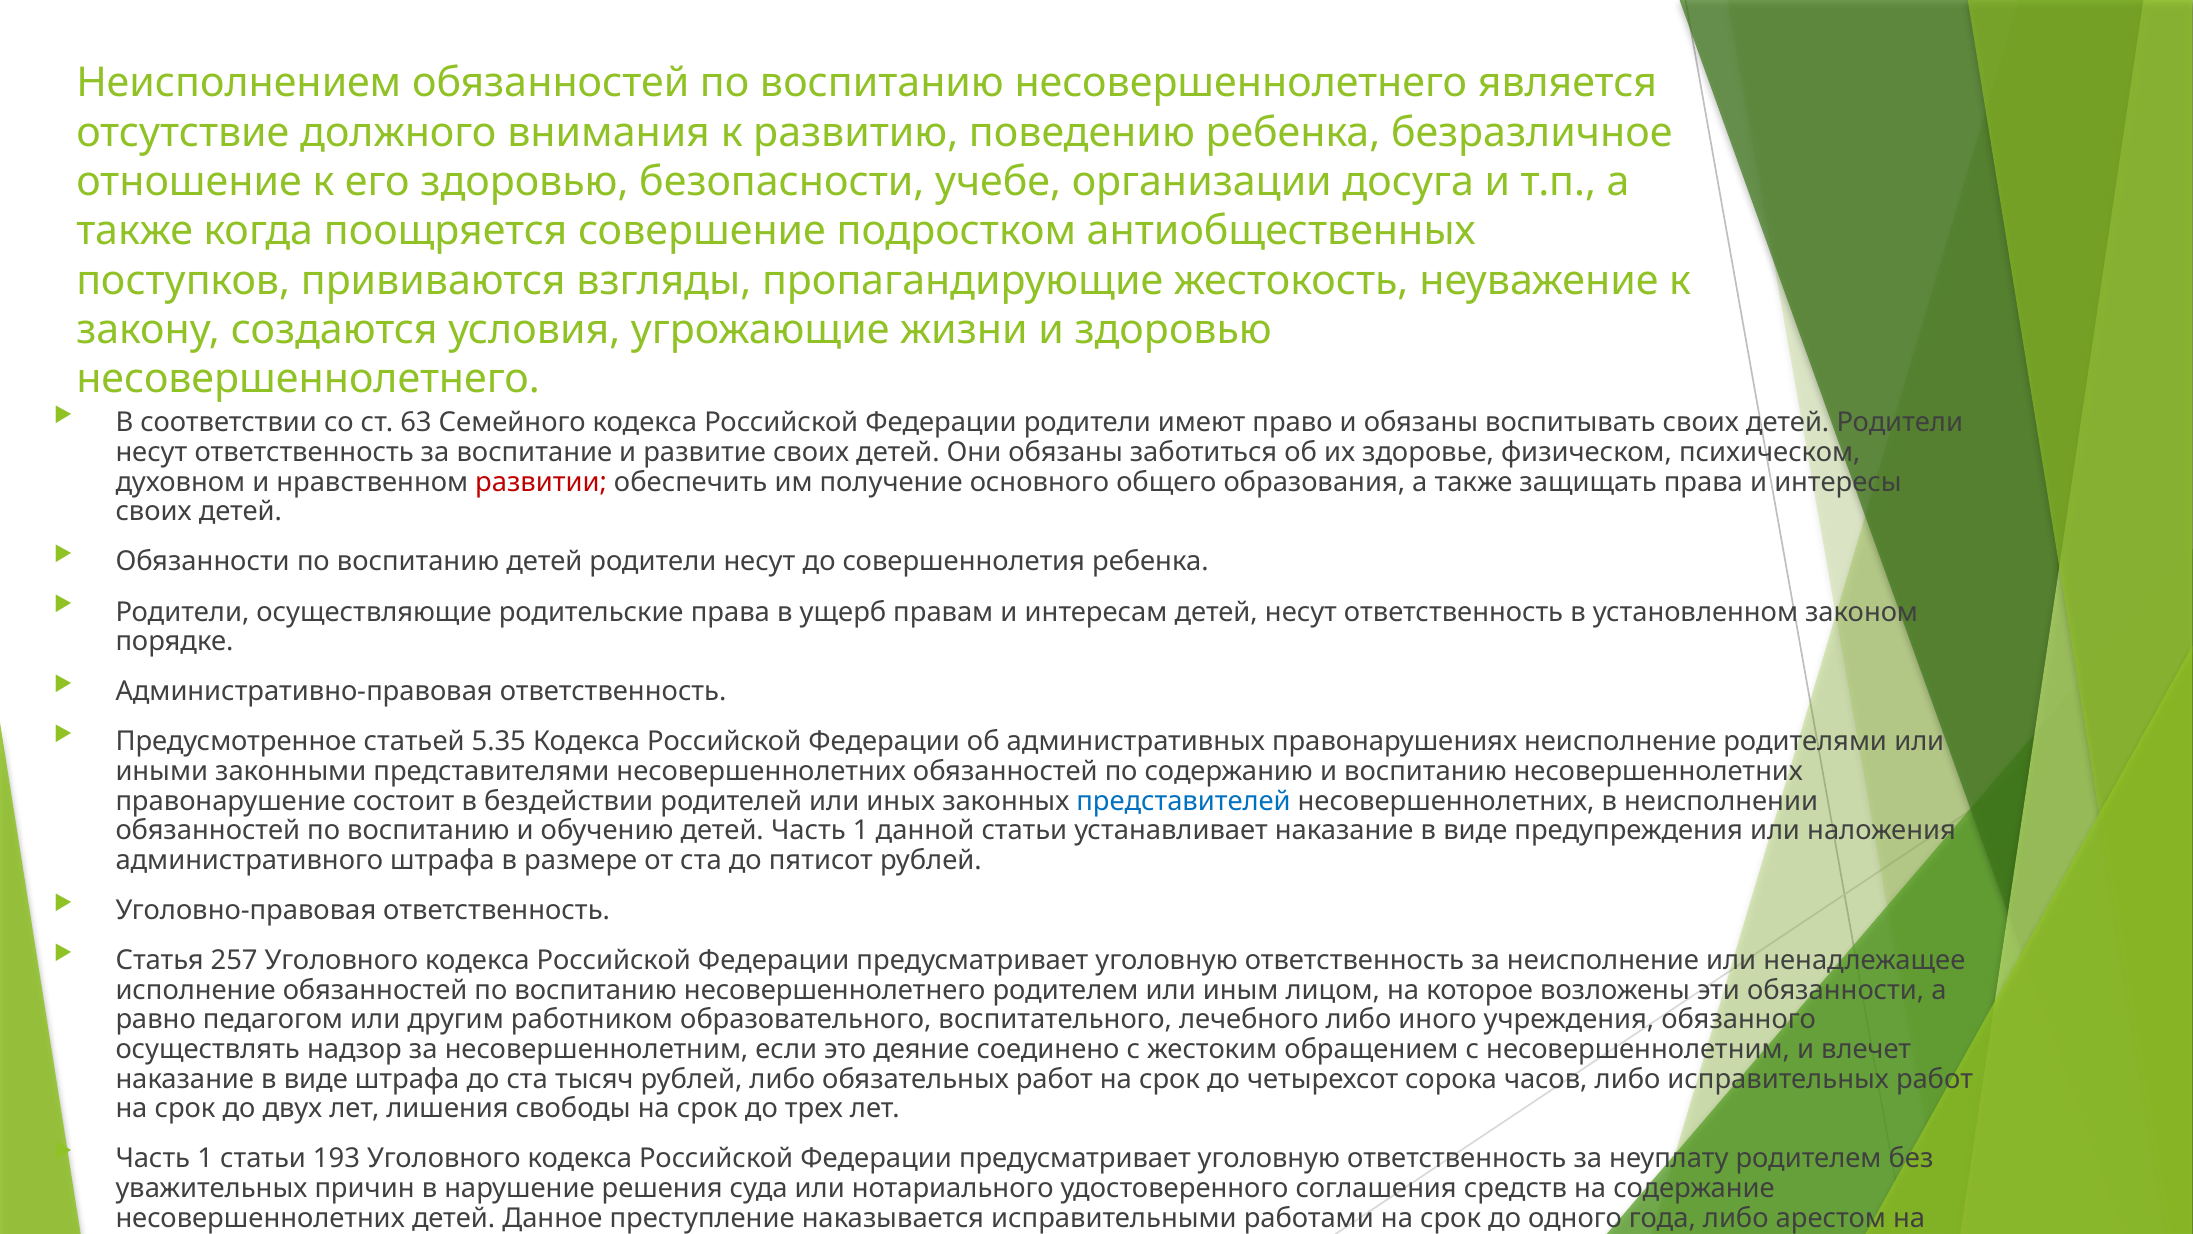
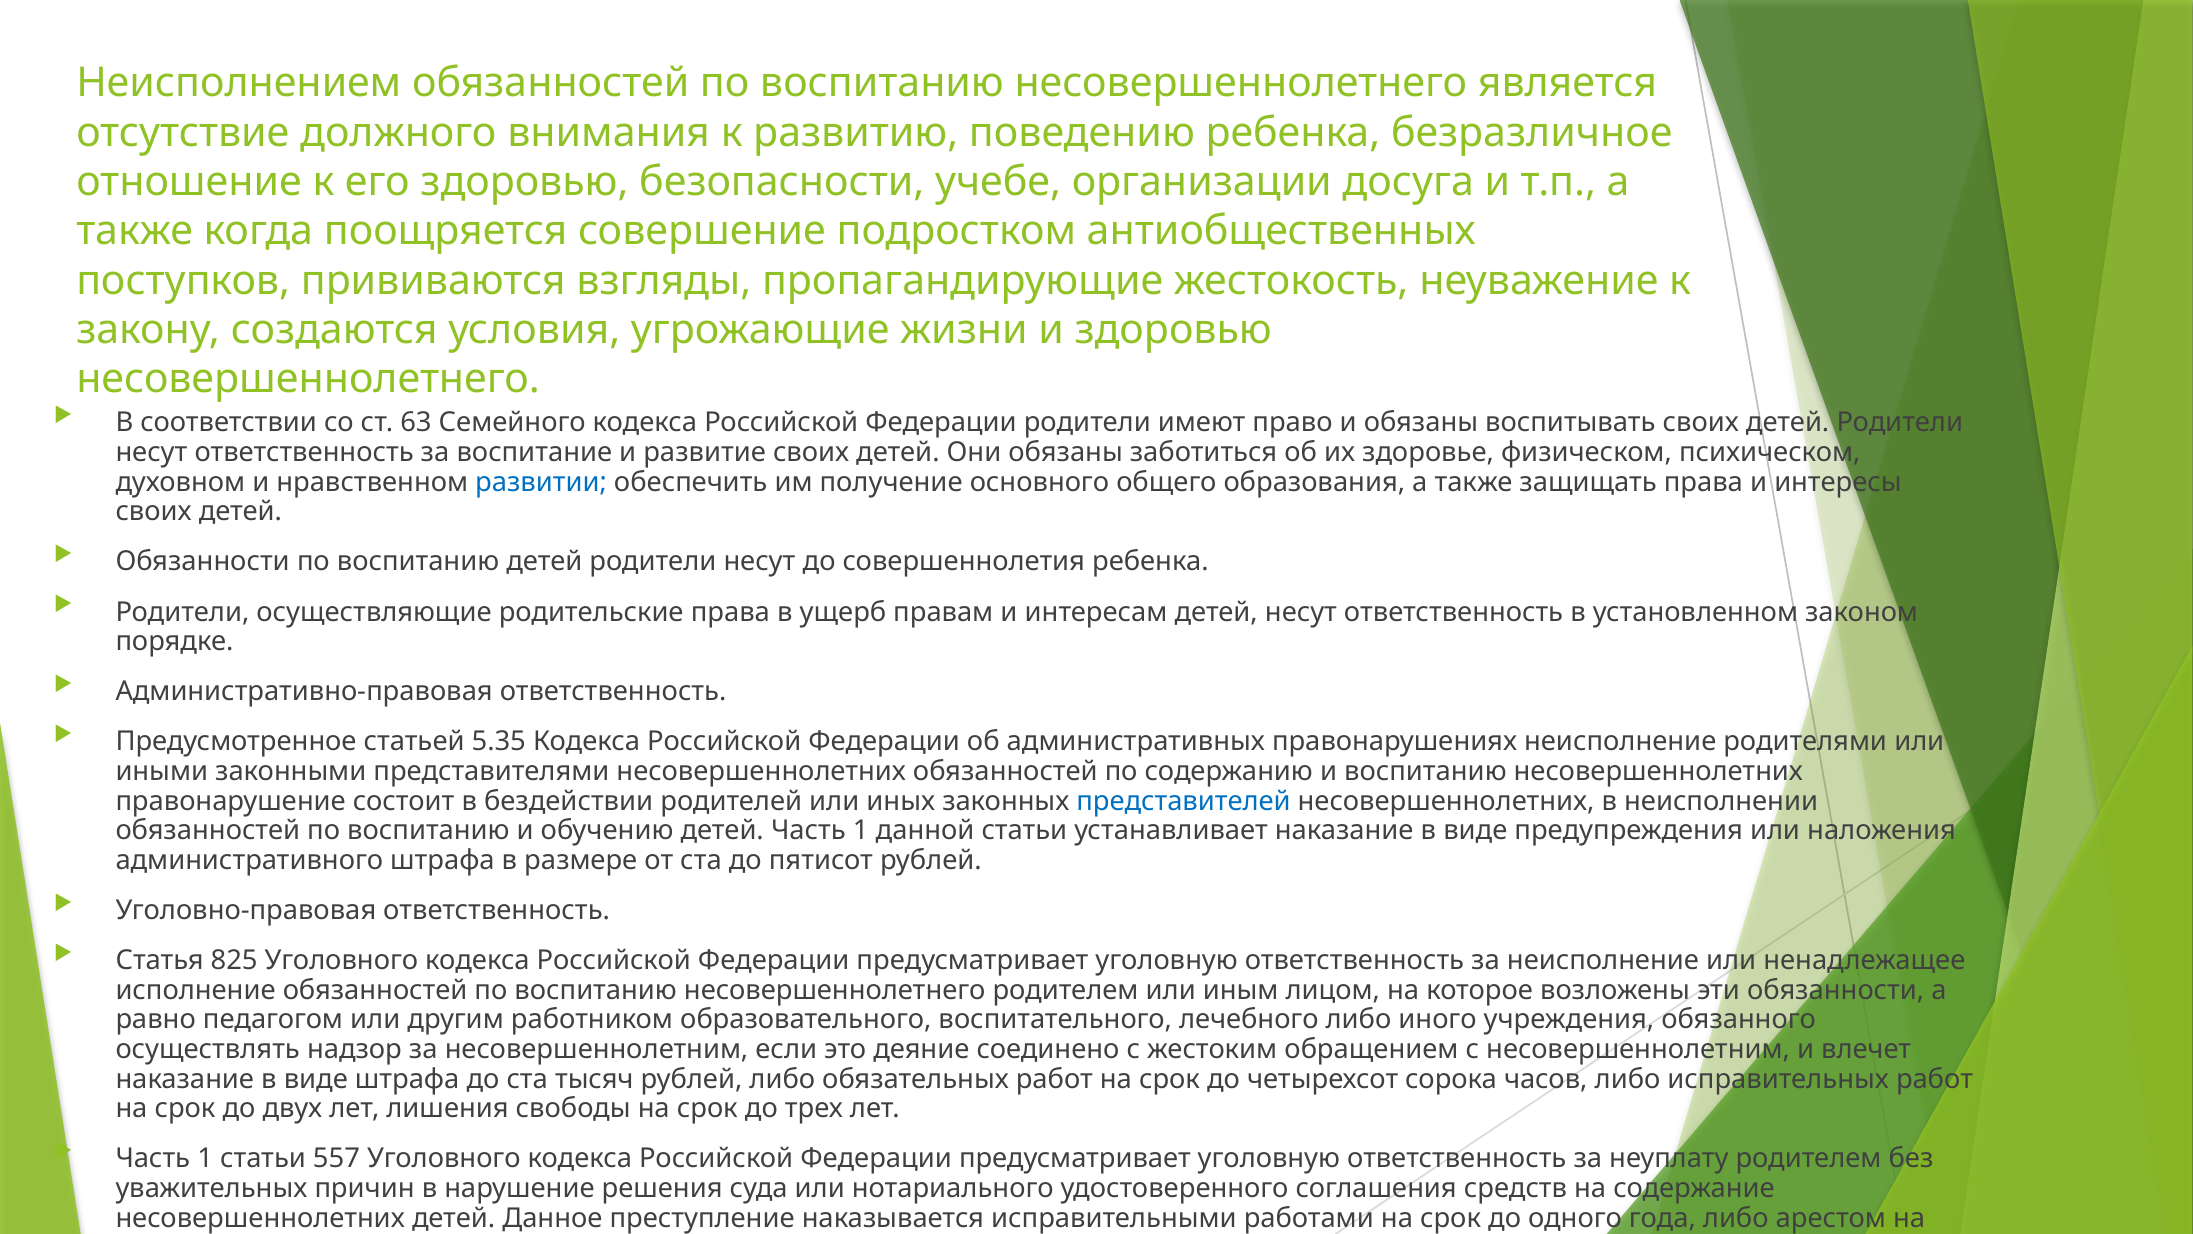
развитии colour: red -> blue (541, 482)
257: 257 -> 825 (234, 960)
193: 193 -> 557 (336, 1158)
